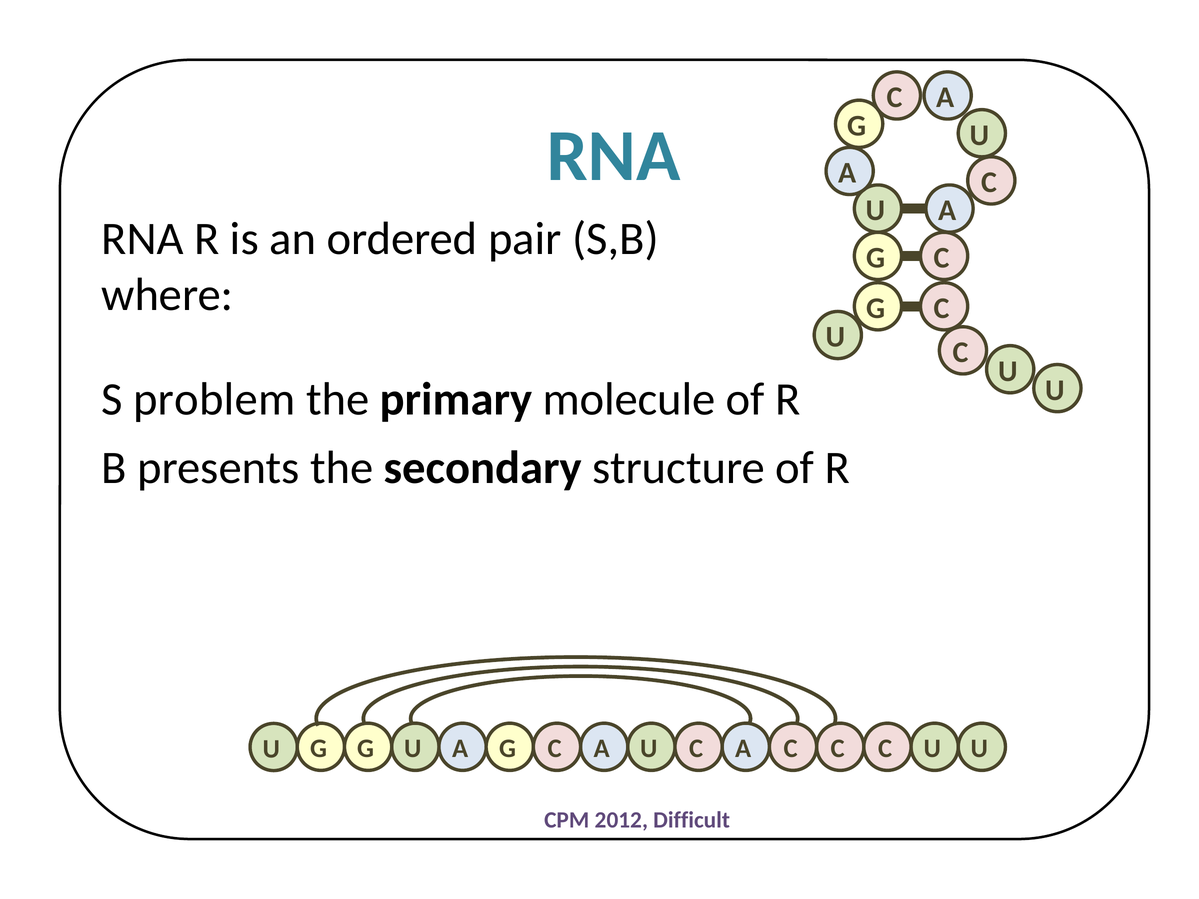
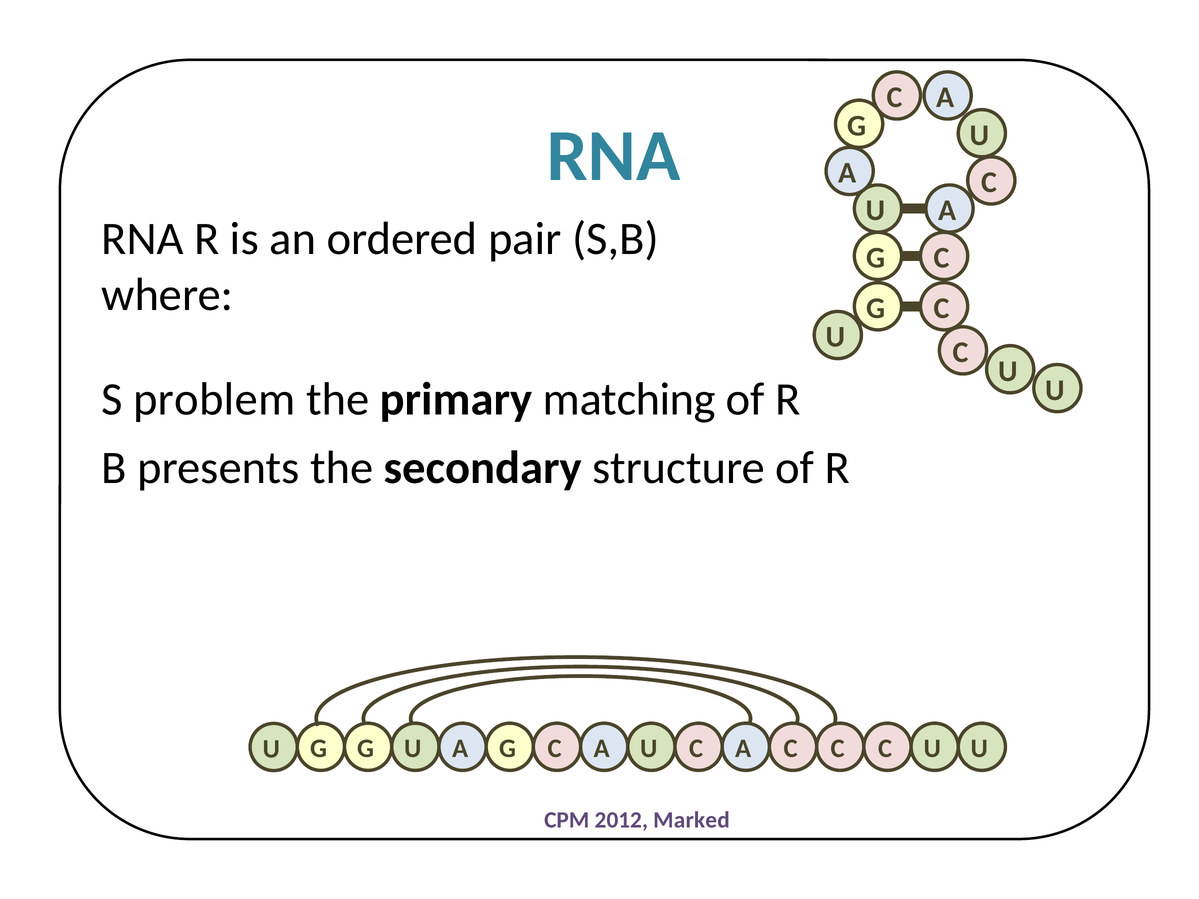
molecule: molecule -> matching (629, 399)
Difficult: Difficult -> Marked (692, 821)
